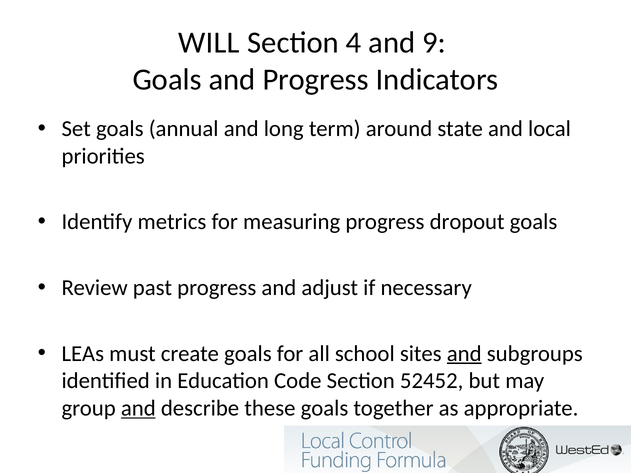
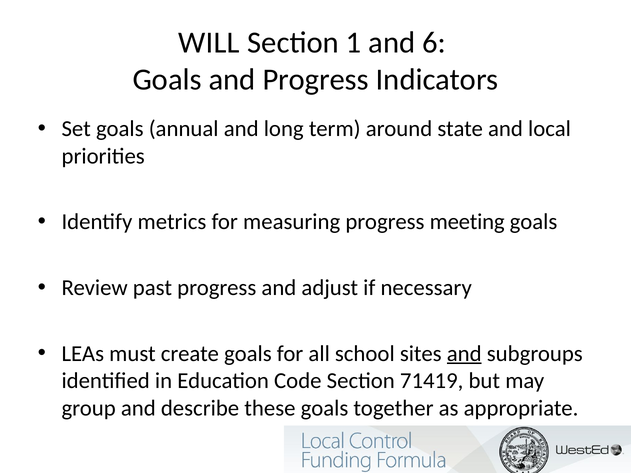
4: 4 -> 1 (354, 43)
9: 9 -> 6 (434, 43)
dropout: dropout -> meeting (467, 222)
52452: 52452 -> 71419 (432, 381)
and underline: present -> none (138, 408)
